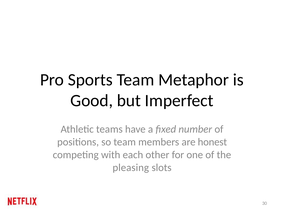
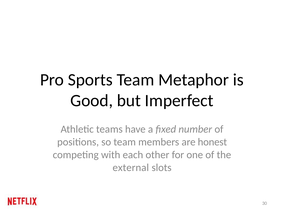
pleasing: pleasing -> external (131, 168)
